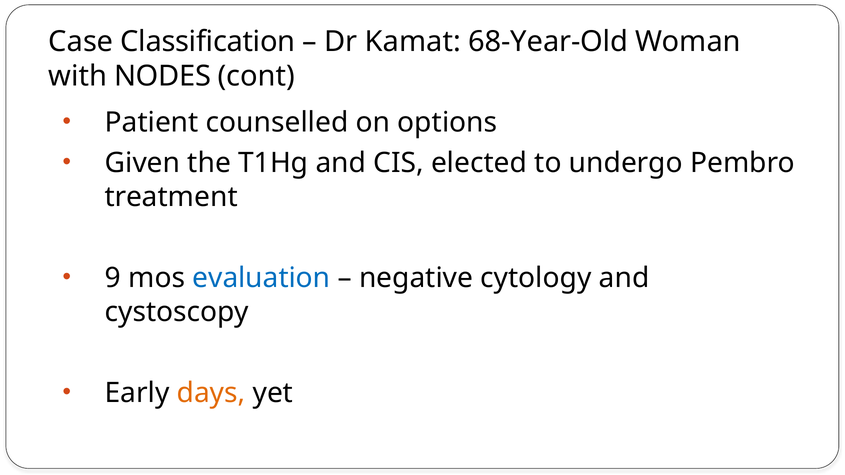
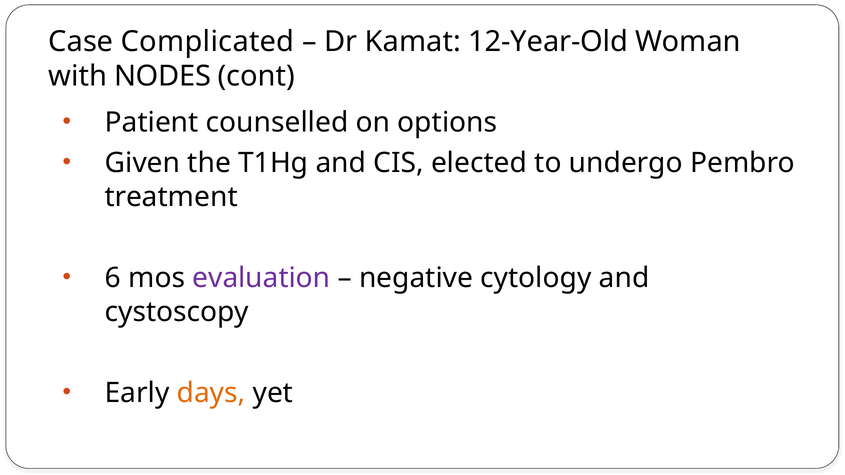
Classification: Classification -> Complicated (208, 42)
68-Year-Old: 68-Year-Old -> 12-Year-Old (548, 42)
9: 9 -> 6 (113, 278)
evaluation colour: blue -> purple (261, 278)
